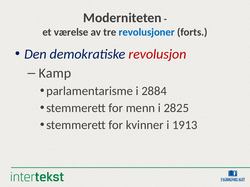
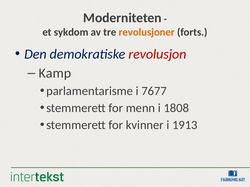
værelse: værelse -> sykdom (71, 32)
revolusjoner colour: blue -> orange (147, 32)
2884: 2884 -> 7677 (154, 91)
2825: 2825 -> 1808 (176, 108)
